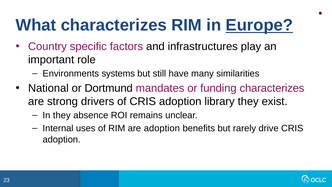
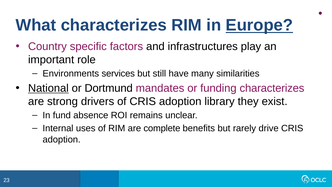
systems: systems -> services (118, 74)
National underline: none -> present (48, 88)
In they: they -> fund (62, 115)
are adoption: adoption -> complete (162, 128)
